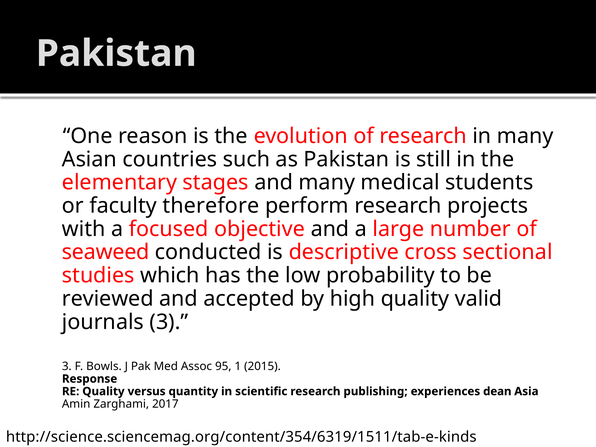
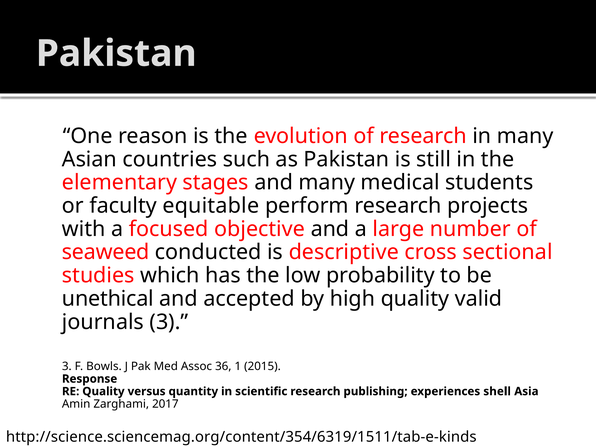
therefore: therefore -> equitable (211, 206)
reviewed: reviewed -> unethical (108, 299)
95: 95 -> 36 (223, 366)
dean: dean -> shell (497, 391)
